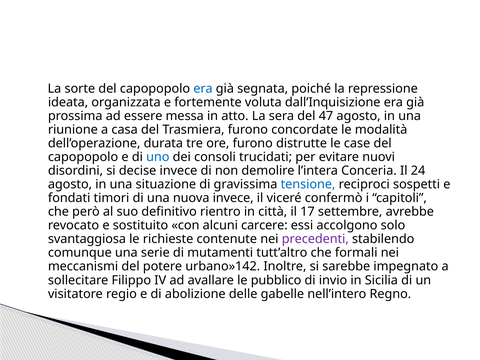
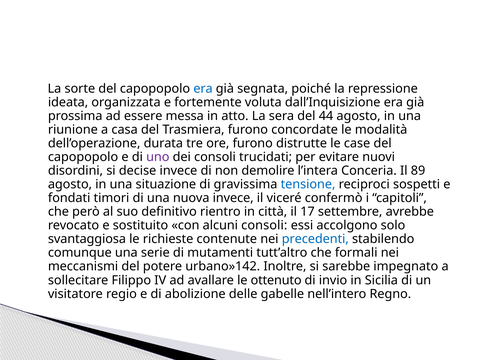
47: 47 -> 44 (326, 116)
uno colour: blue -> purple (158, 157)
24: 24 -> 89 (418, 171)
alcuni carcere: carcere -> consoli (264, 225)
precedenti colour: purple -> blue (315, 239)
pubblico: pubblico -> ottenuto (276, 280)
